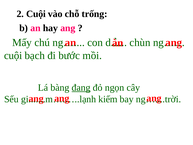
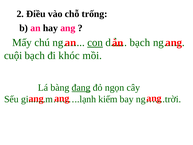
2 Cuội: Cuội -> Điều (36, 14)
con underline: none -> present (95, 43)
chùn: chùn -> bạch (140, 43)
bước: bước -> khóc (69, 55)
